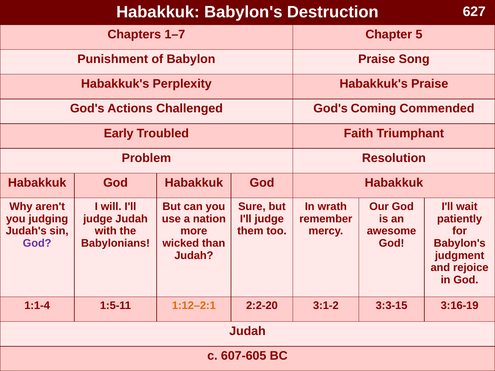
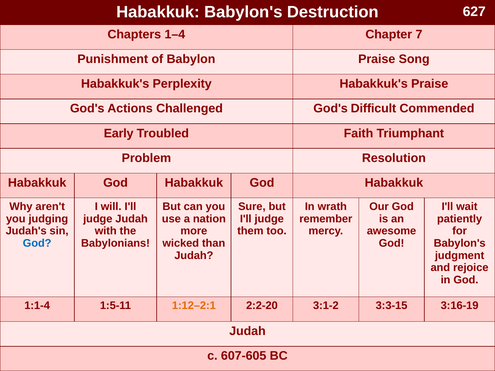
1–7: 1–7 -> 1–4 (175, 34)
5: 5 -> 7 (419, 34)
Coming: Coming -> Difficult (373, 109)
God colour: purple -> blue (37, 243)
